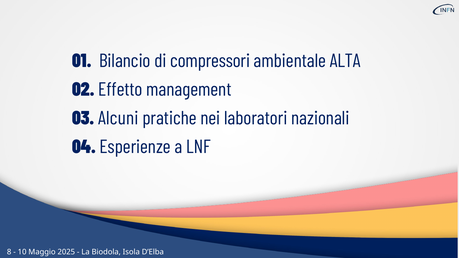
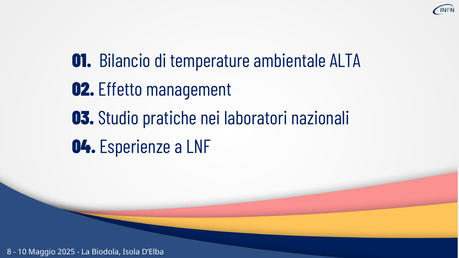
compressori: compressori -> temperature (210, 61)
Alcuni: Alcuni -> Studio (118, 118)
